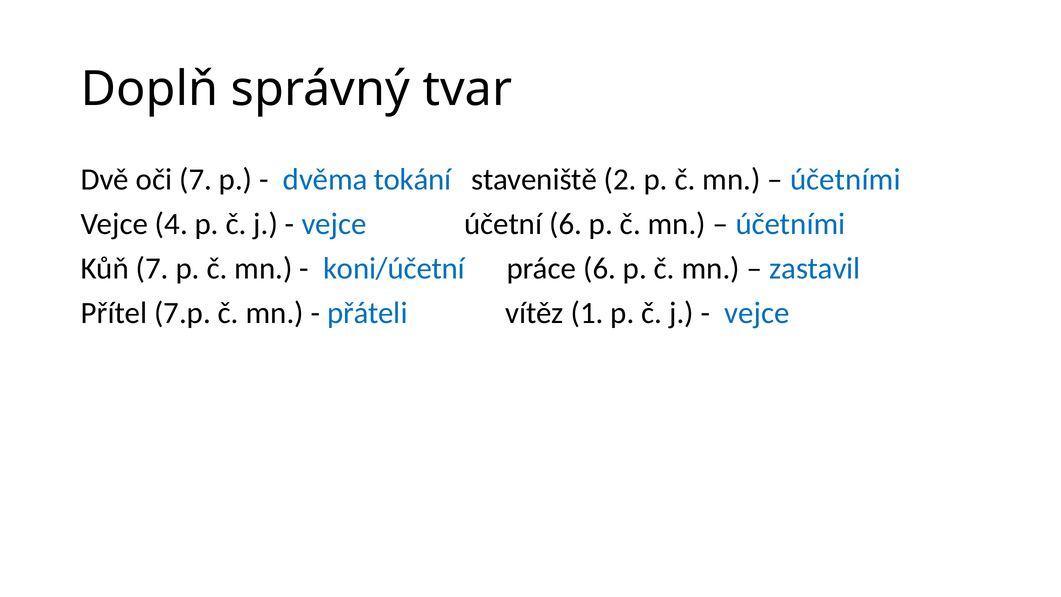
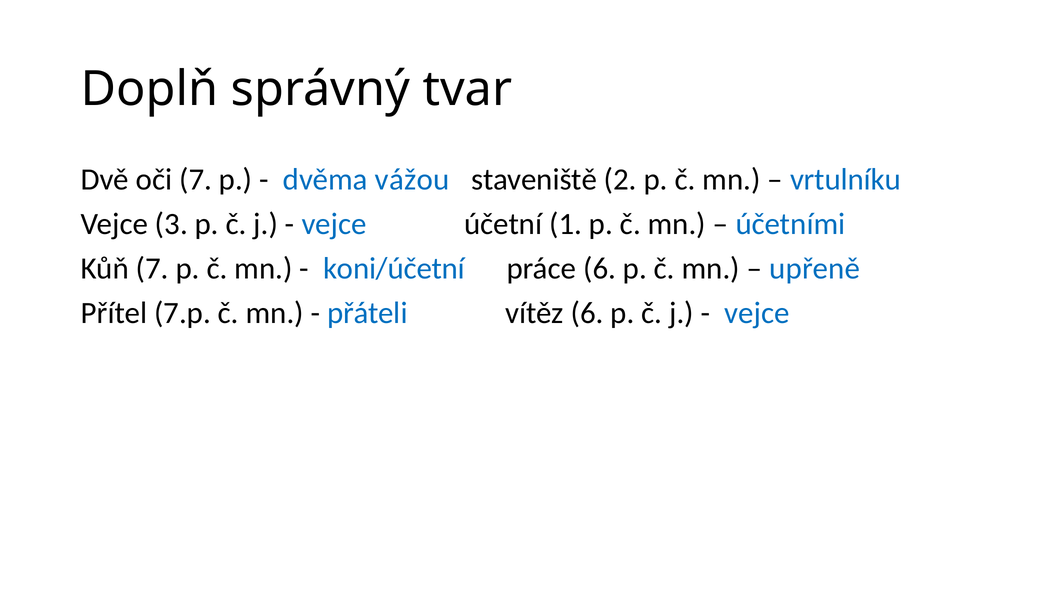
tokání: tokání -> vážou (412, 179)
účetními: účetními -> vrtulníku (845, 179)
4: 4 -> 3 (171, 224)
účetní 6: 6 -> 1 (566, 224)
zastavil: zastavil -> upřeně (815, 268)
vítěz 1: 1 -> 6 (587, 313)
